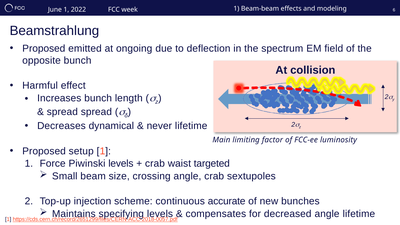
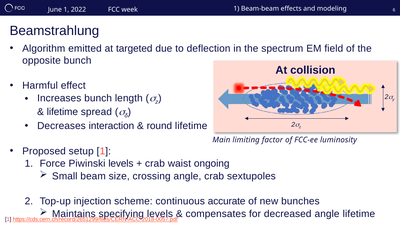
Proposed: Proposed -> Algorithm (44, 49)
ongoing: ongoing -> targeted (134, 49)
spread: spread -> lifetime (62, 112)
dynamical: dynamical -> interaction (111, 126)
never: never -> round (159, 126)
targeted: targeted -> ongoing (212, 164)
